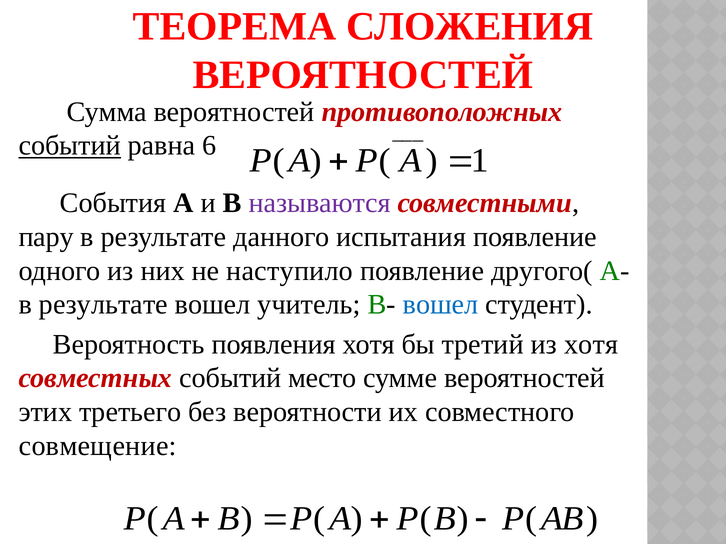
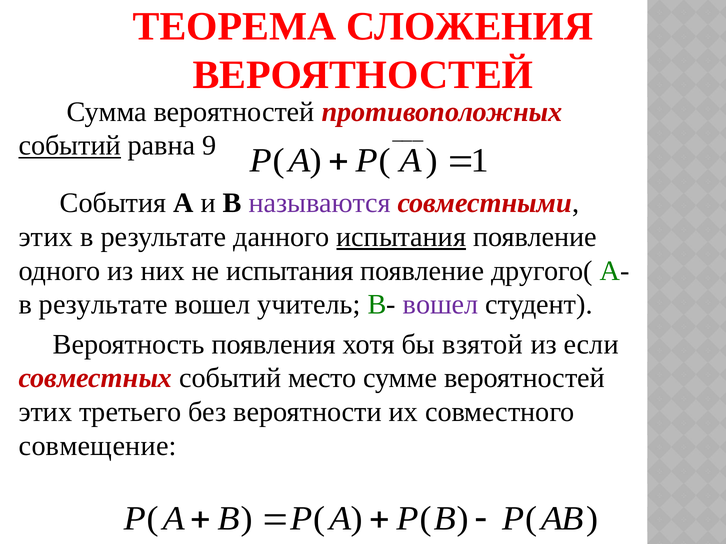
6: 6 -> 9 (209, 146)
пару: пару -> этих (46, 237)
испытания underline: none -> present (401, 237)
не наступило: наступило -> испытания (290, 271)
вошел colour: blue -> purple (441, 305)
третий: третий -> взятой (483, 345)
из хотя: хотя -> если (591, 345)
